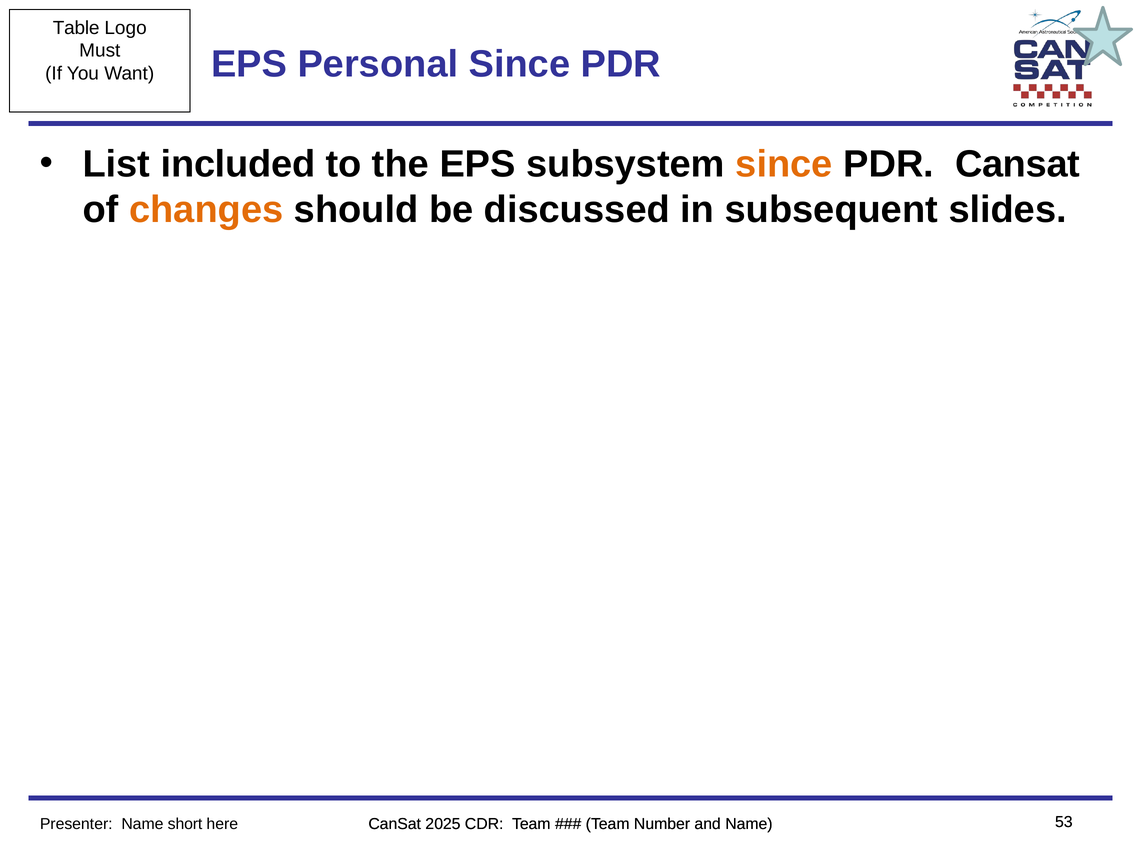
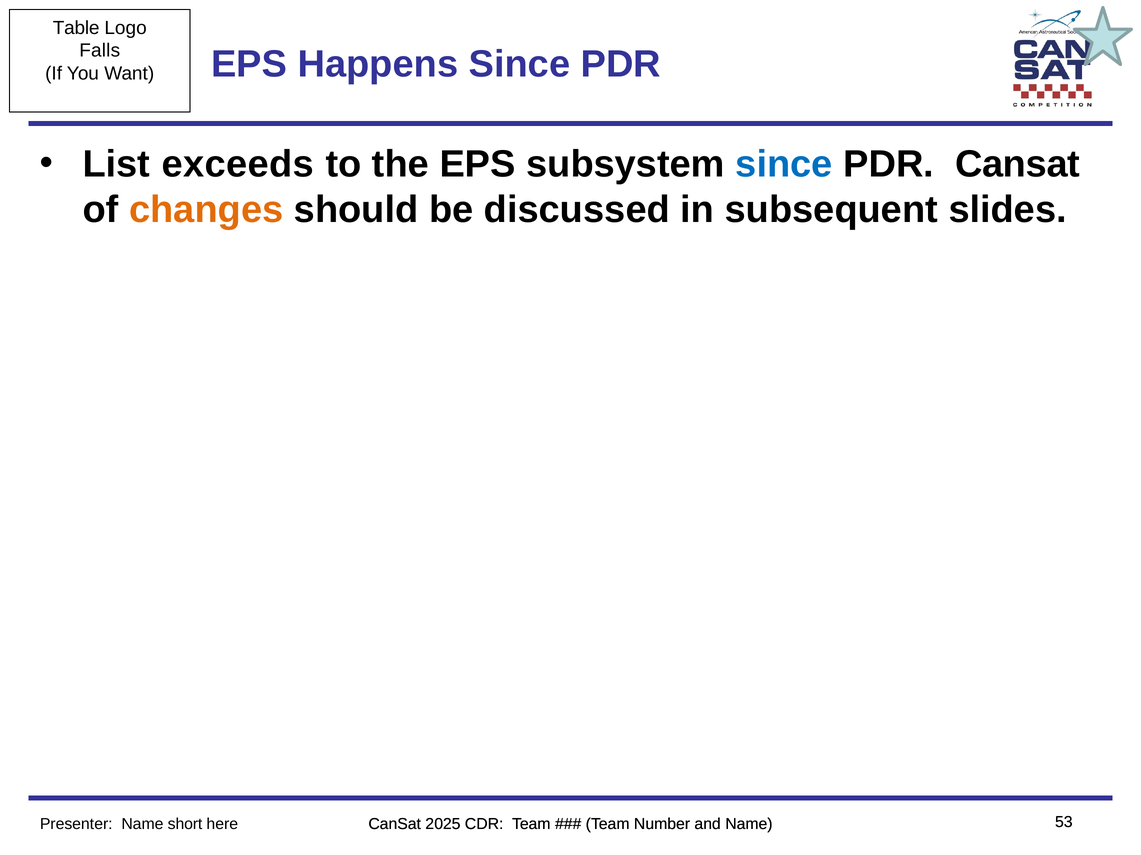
Must: Must -> Falls (100, 51)
Personal: Personal -> Happens (378, 64)
included: included -> exceeds (238, 164)
since colour: orange -> blue (784, 164)
